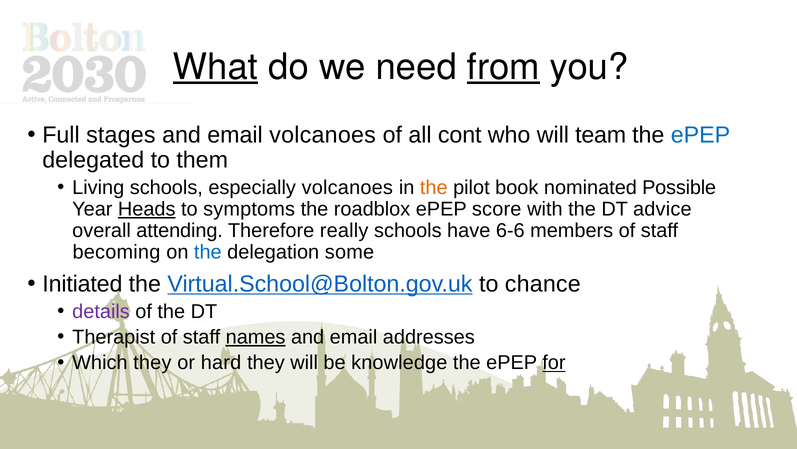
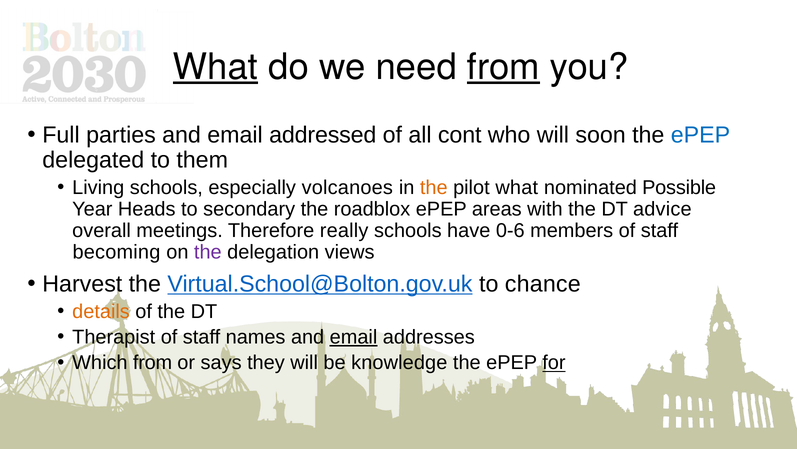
stages: stages -> parties (121, 135)
email volcanoes: volcanoes -> addressed (323, 135)
team: team -> soon (601, 135)
pilot book: book -> what (517, 187)
Heads underline: present -> none (147, 209)
symptoms: symptoms -> secondary (249, 209)
score: score -> areas (497, 209)
attending: attending -> meetings (180, 230)
6-6: 6-6 -> 0-6 (510, 230)
the colour: blue -> purple (208, 252)
some: some -> views (350, 252)
Initiated: Initiated -> Harvest (82, 283)
details colour: purple -> orange (101, 311)
names underline: present -> none (256, 337)
email underline: none -> present (354, 337)
Which they: they -> from (153, 362)
hard: hard -> says (221, 362)
